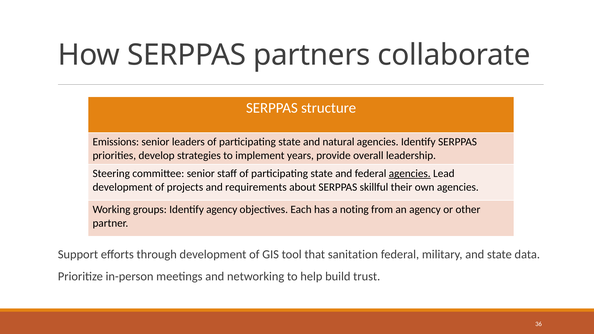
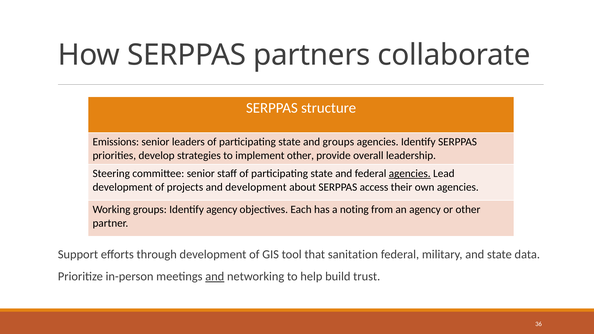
and natural: natural -> groups (338, 142)
implement years: years -> other (300, 156)
and requirements: requirements -> development (256, 187)
skillful: skillful -> access (374, 187)
and underline: none -> present (215, 277)
